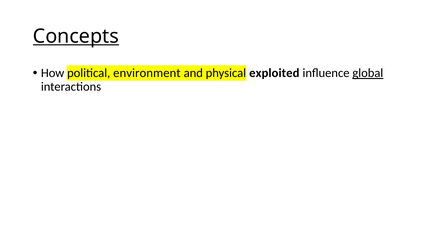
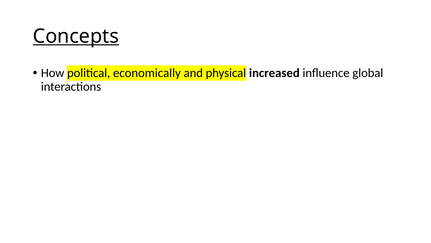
environment: environment -> economically (147, 73)
exploited: exploited -> increased (274, 73)
global underline: present -> none (368, 73)
